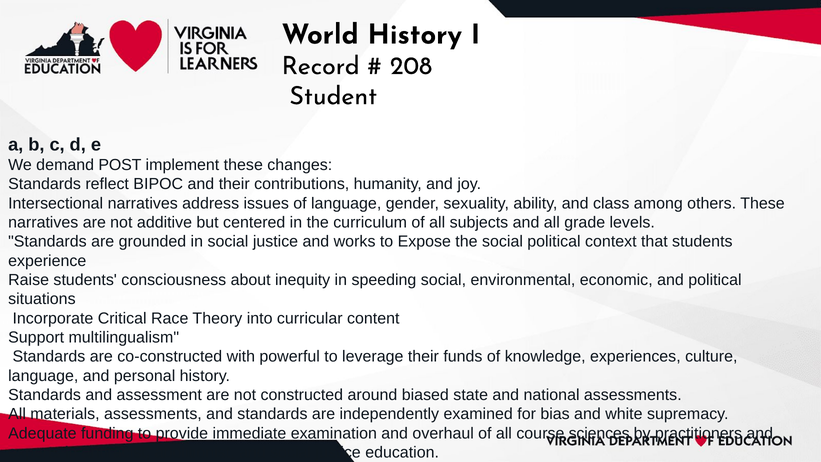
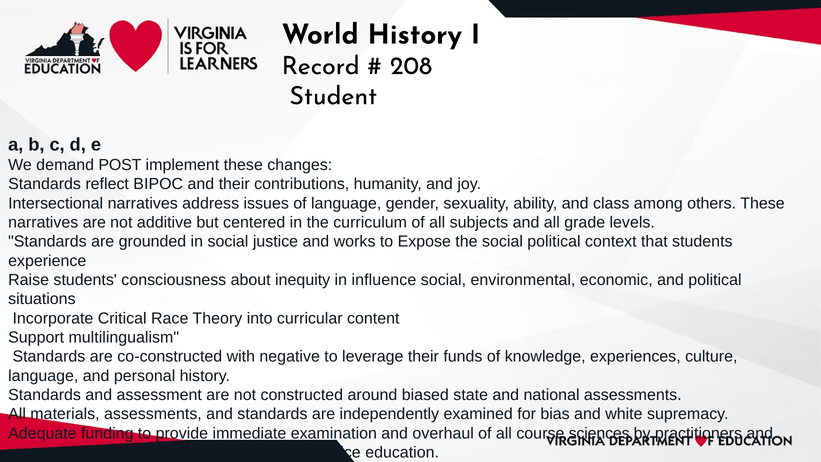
speeding: speeding -> influence (384, 280)
powerful: powerful -> negative (290, 357)
